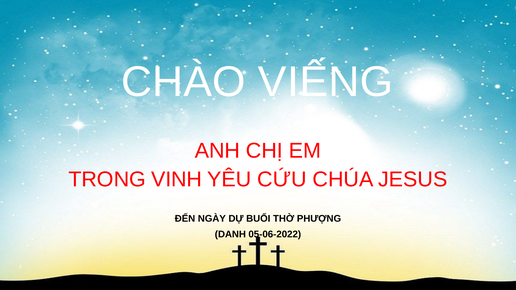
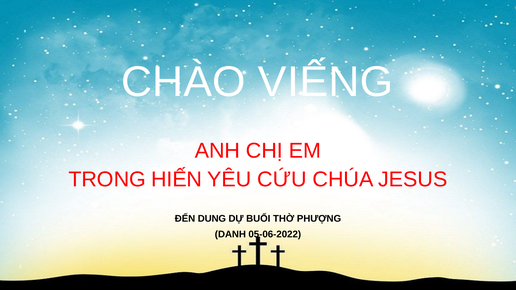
VINH: VINH -> HIẾN (177, 179)
NGÀY: NGÀY -> DUNG (212, 219)
